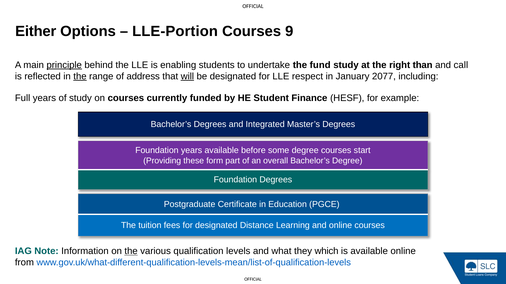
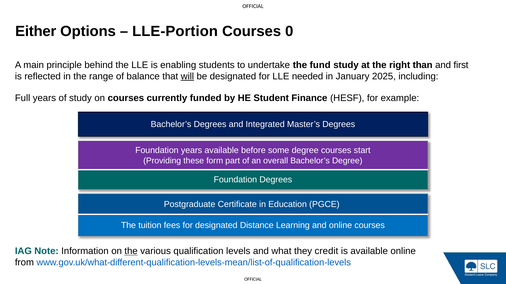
9: 9 -> 0 (289, 32)
principle underline: present -> none (64, 65)
call: call -> first (461, 65)
the underline: present -> none (80, 76)
address: address -> balance (143, 76)
respect: respect -> needed (308, 76)
2077: 2077 -> 2025 (384, 76)
which: which -> credit (326, 252)
